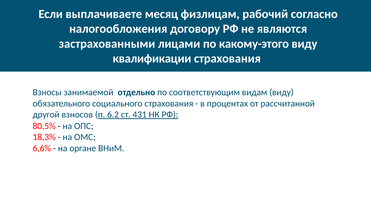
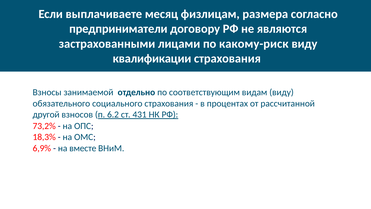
рабочий: рабочий -> размера (265, 14)
налогообложения: налогообложения -> предприниматели (118, 29)
какому-этого: какому-этого -> какому-риск (254, 44)
80,5%: 80,5% -> 73,2% (44, 126)
6,6%: 6,6% -> 6,9% (42, 148)
органе: органе -> вместе (83, 148)
